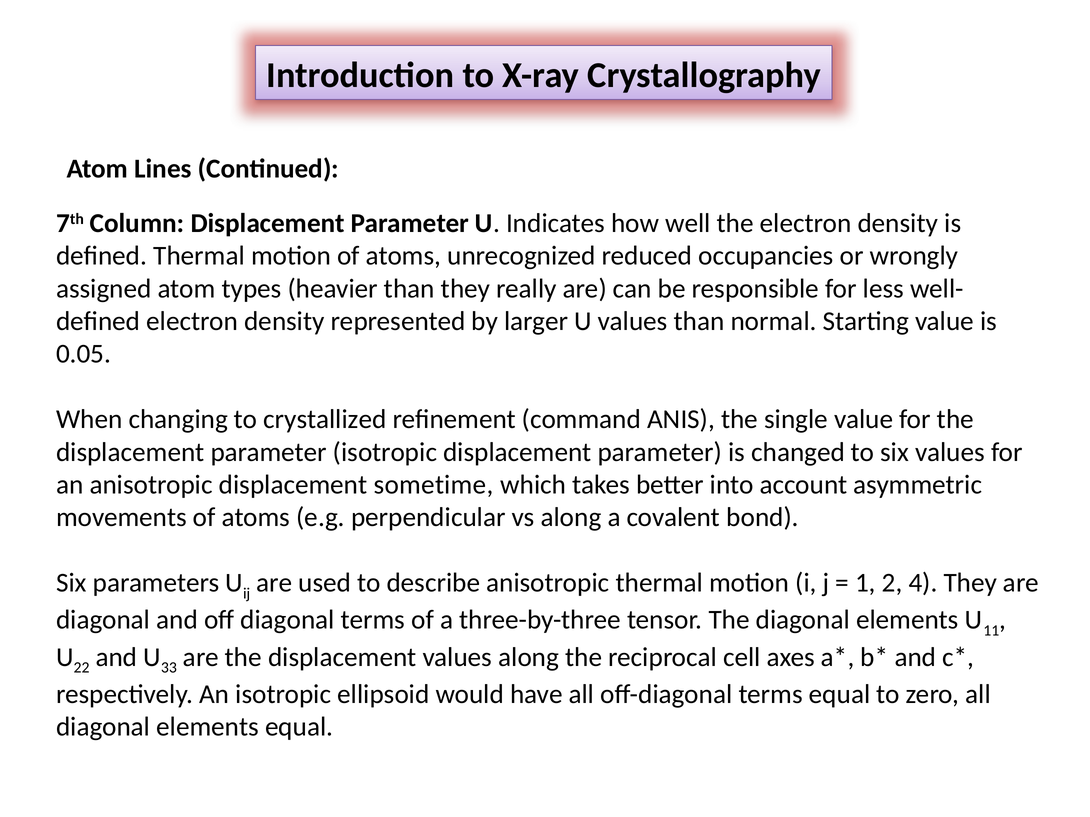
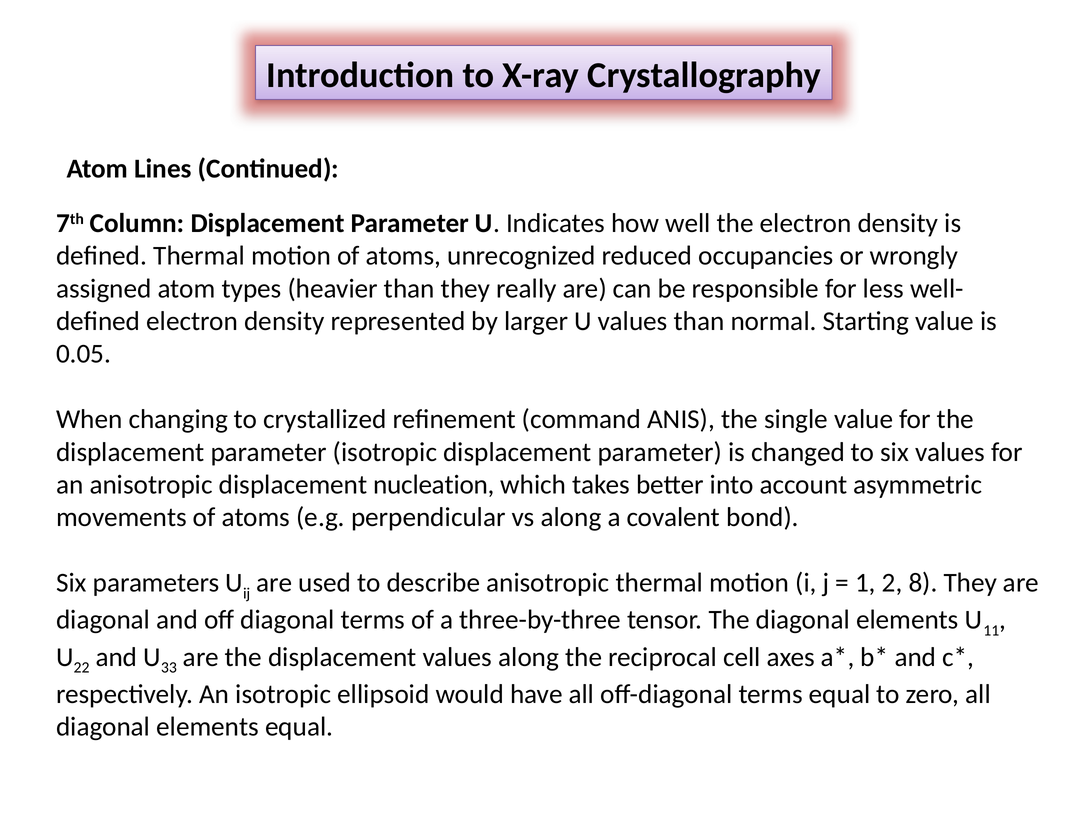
sometime: sometime -> nucleation (434, 485)
4: 4 -> 8 (923, 583)
